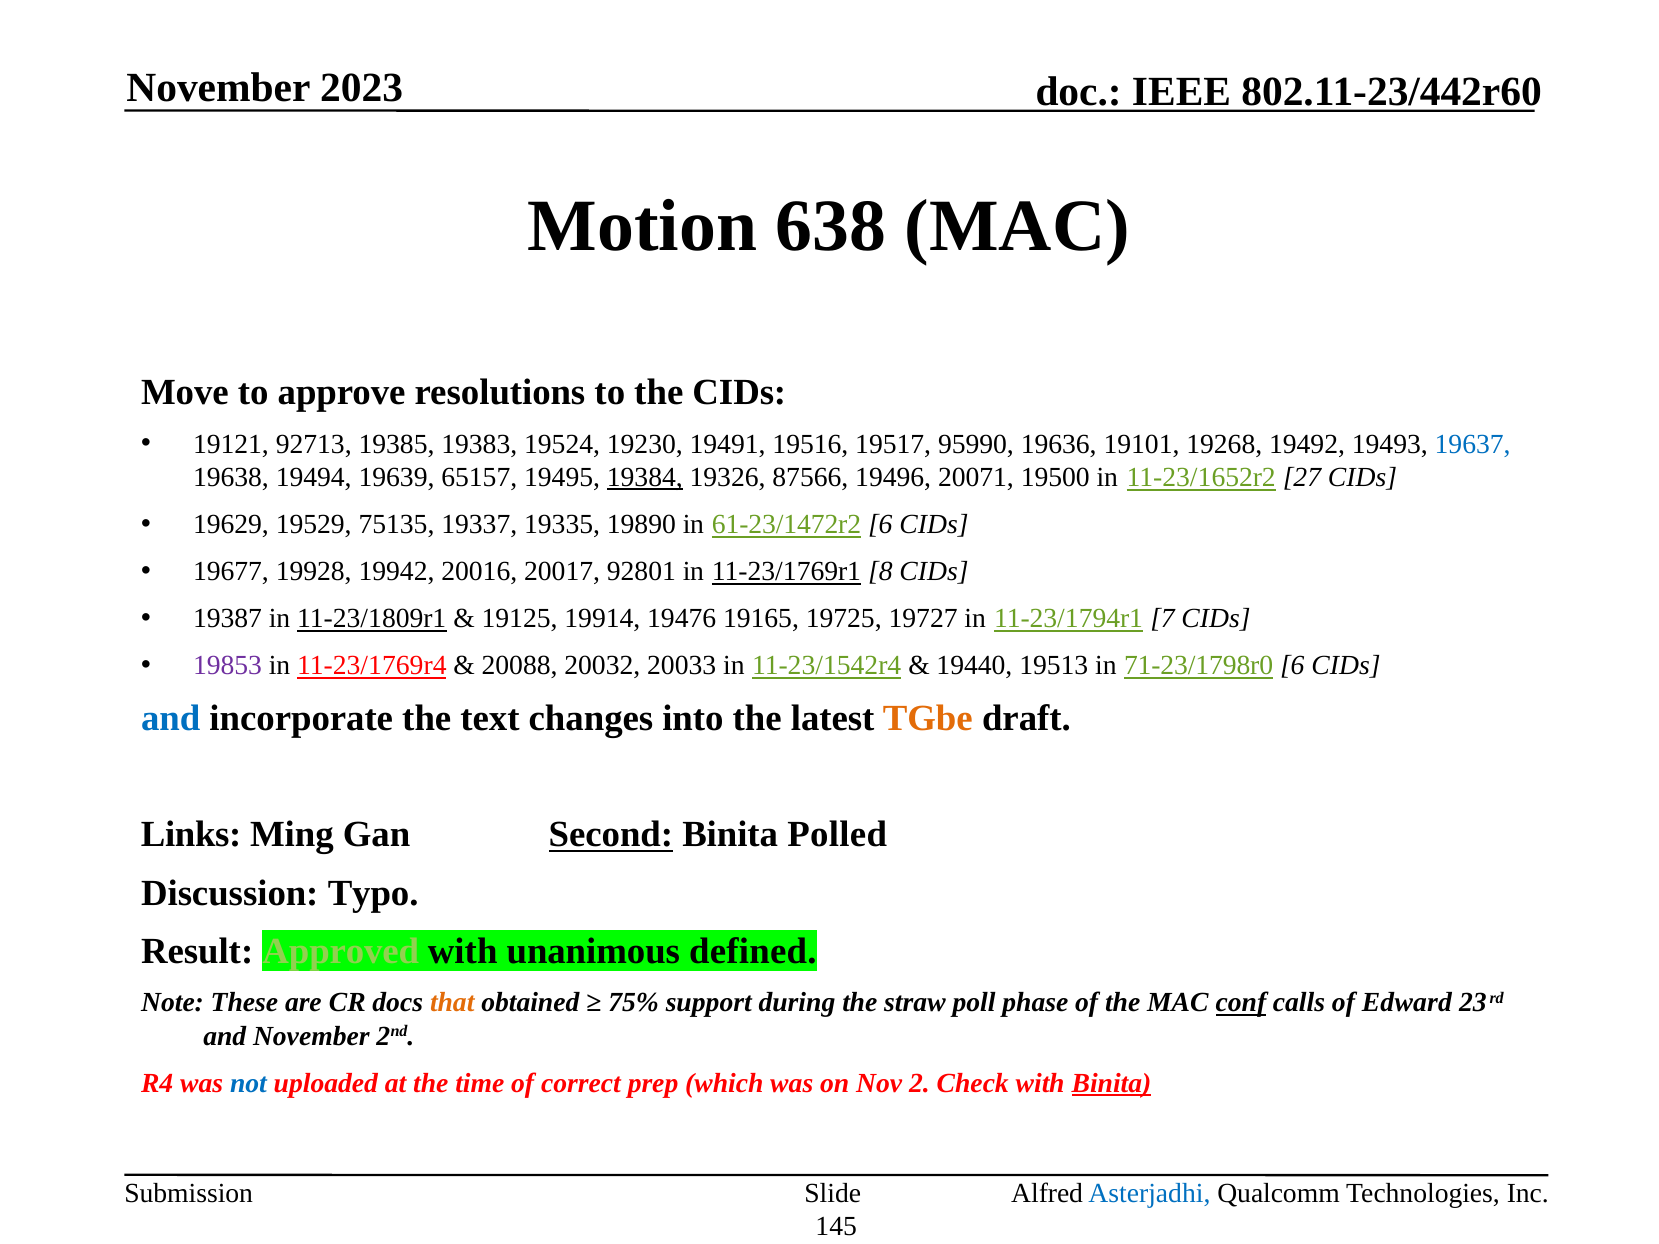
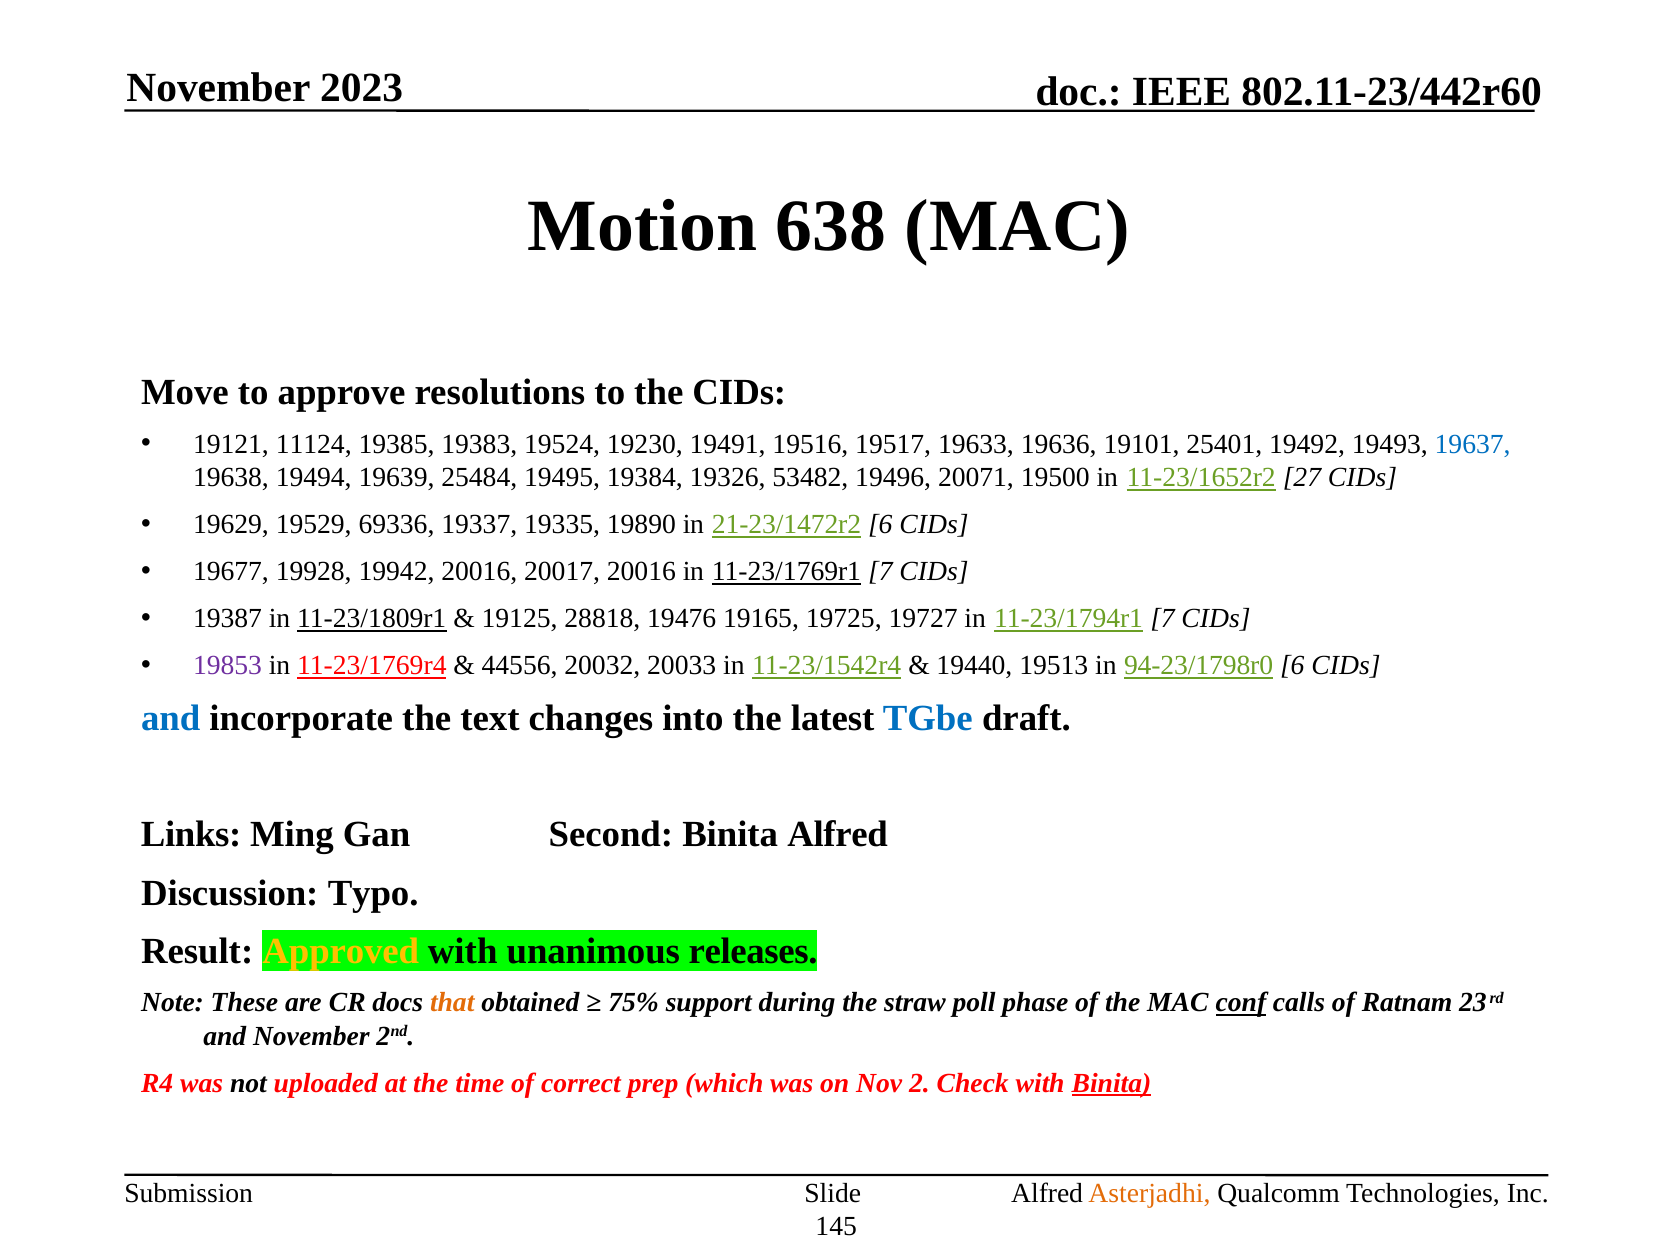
92713: 92713 -> 11124 (314, 444)
95990: 95990 -> 19633 (976, 444)
19268: 19268 -> 25401 (1224, 444)
65157: 65157 -> 25484 (479, 478)
19384 underline: present -> none (645, 478)
87566: 87566 -> 53482 (810, 478)
75135: 75135 -> 69336 (397, 525)
61-23/1472r2: 61-23/1472r2 -> 21-23/1472r2 (787, 525)
20017 92801: 92801 -> 20016 (641, 572)
11-23/1769r1 8: 8 -> 7 (880, 572)
19914: 19914 -> 28818 (602, 619)
20088: 20088 -> 44556 (520, 666)
71-23/1798r0: 71-23/1798r0 -> 94-23/1798r0 (1199, 666)
TGbe colour: orange -> blue (928, 719)
Second underline: present -> none (611, 835)
Binita Polled: Polled -> Alfred (838, 835)
Approved colour: light green -> yellow (341, 951)
defined: defined -> releases (753, 951)
Edward: Edward -> Ratnam (1407, 1003)
not colour: blue -> black (248, 1083)
Asterjadhi colour: blue -> orange (1149, 1193)
